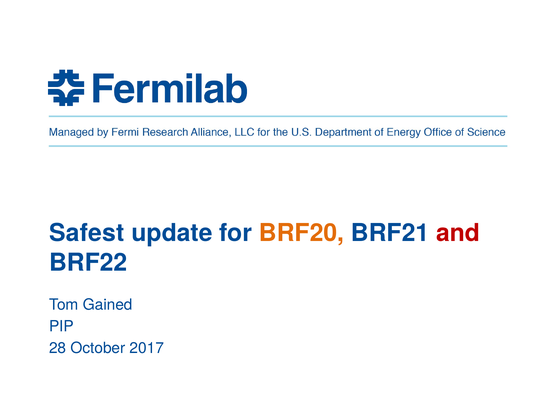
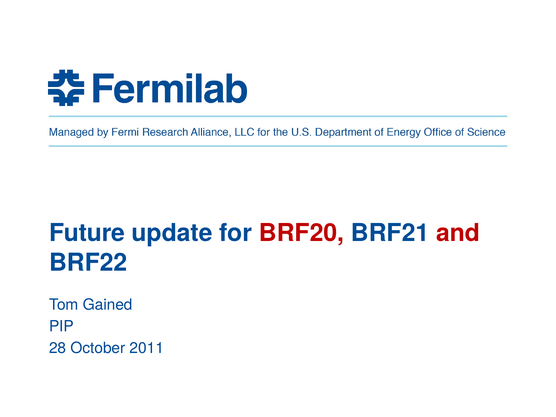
Safest: Safest -> Future (87, 233)
BRF20 colour: orange -> red (301, 233)
2017: 2017 -> 2011 (147, 348)
